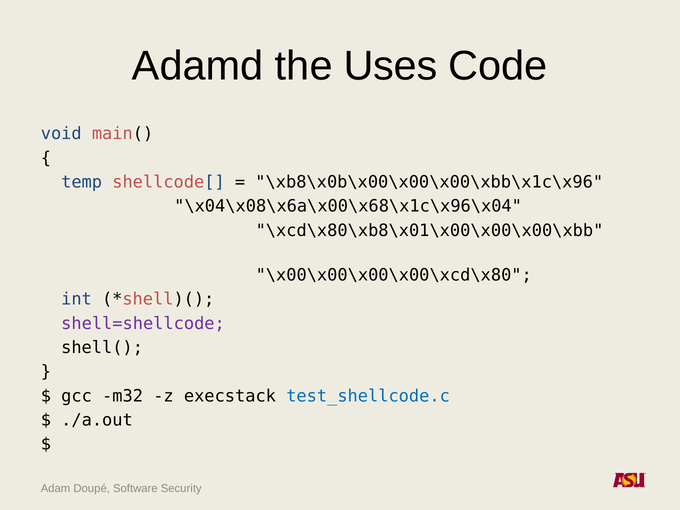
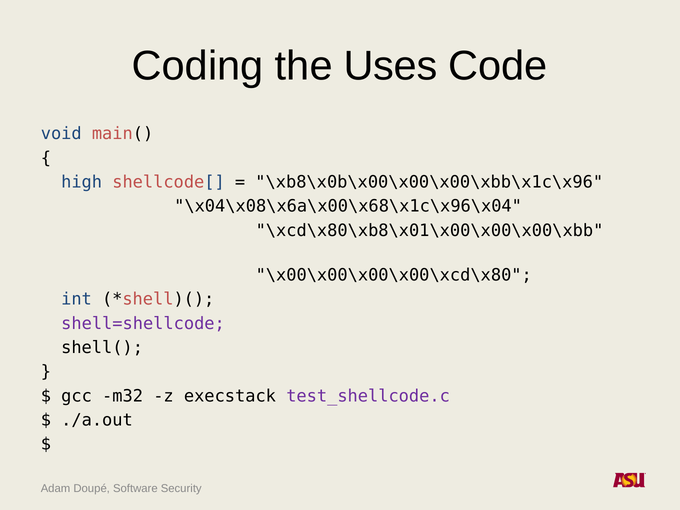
Adamd: Adamd -> Coding (198, 66)
temp: temp -> high (82, 182)
test_shellcode.c colour: blue -> purple (368, 396)
